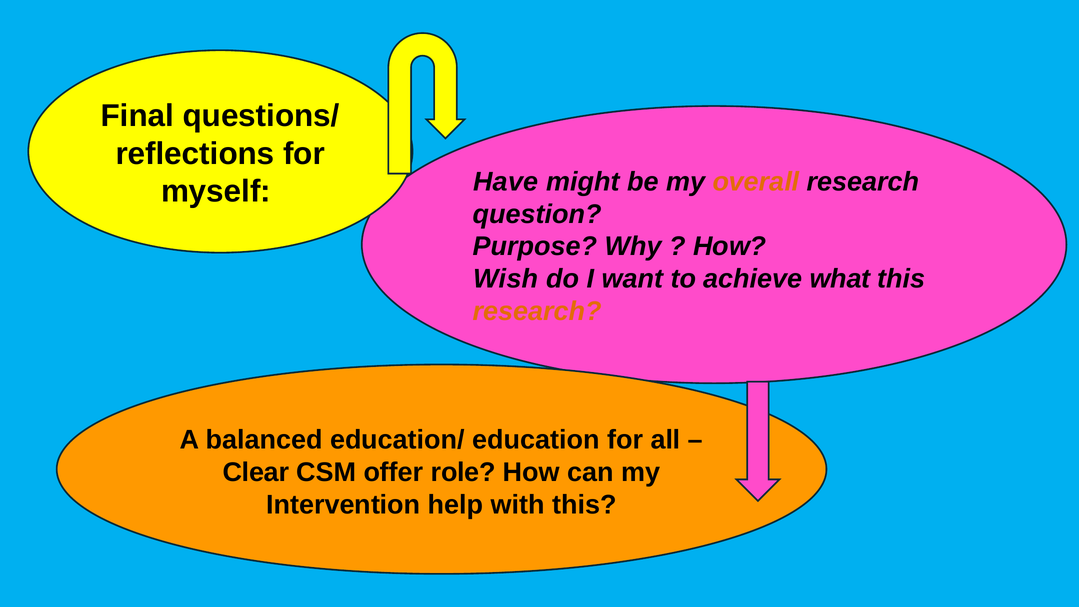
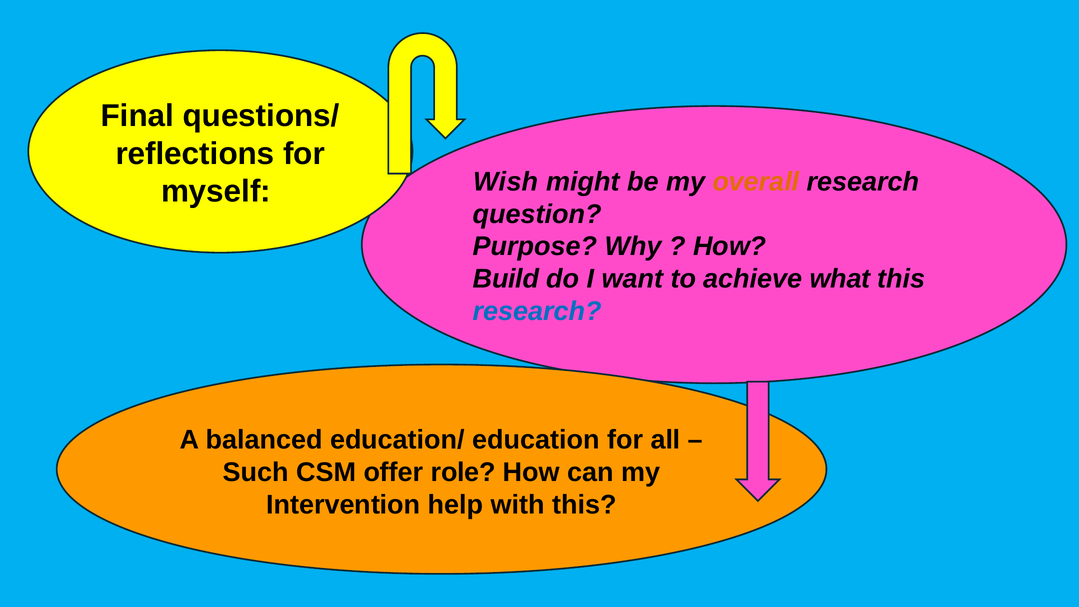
Have: Have -> Wish (506, 182)
Wish: Wish -> Build (506, 279)
research colour: orange -> blue (537, 311)
Clear: Clear -> Such (256, 472)
